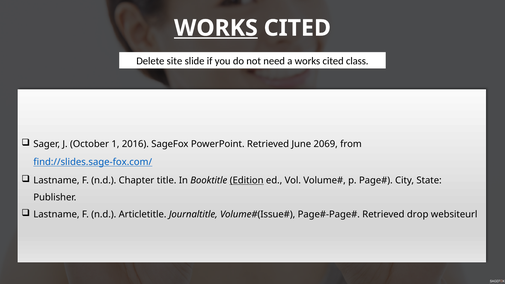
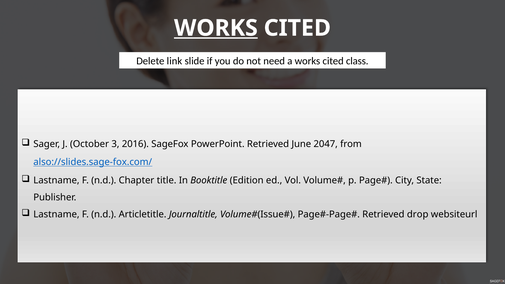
site: site -> link (174, 61)
1: 1 -> 3 (115, 144)
2069: 2069 -> 2047 (326, 144)
find://slides.sage-fox.com/: find://slides.sage-fox.com/ -> also://slides.sage-fox.com/ (93, 162)
Edition underline: present -> none (247, 180)
